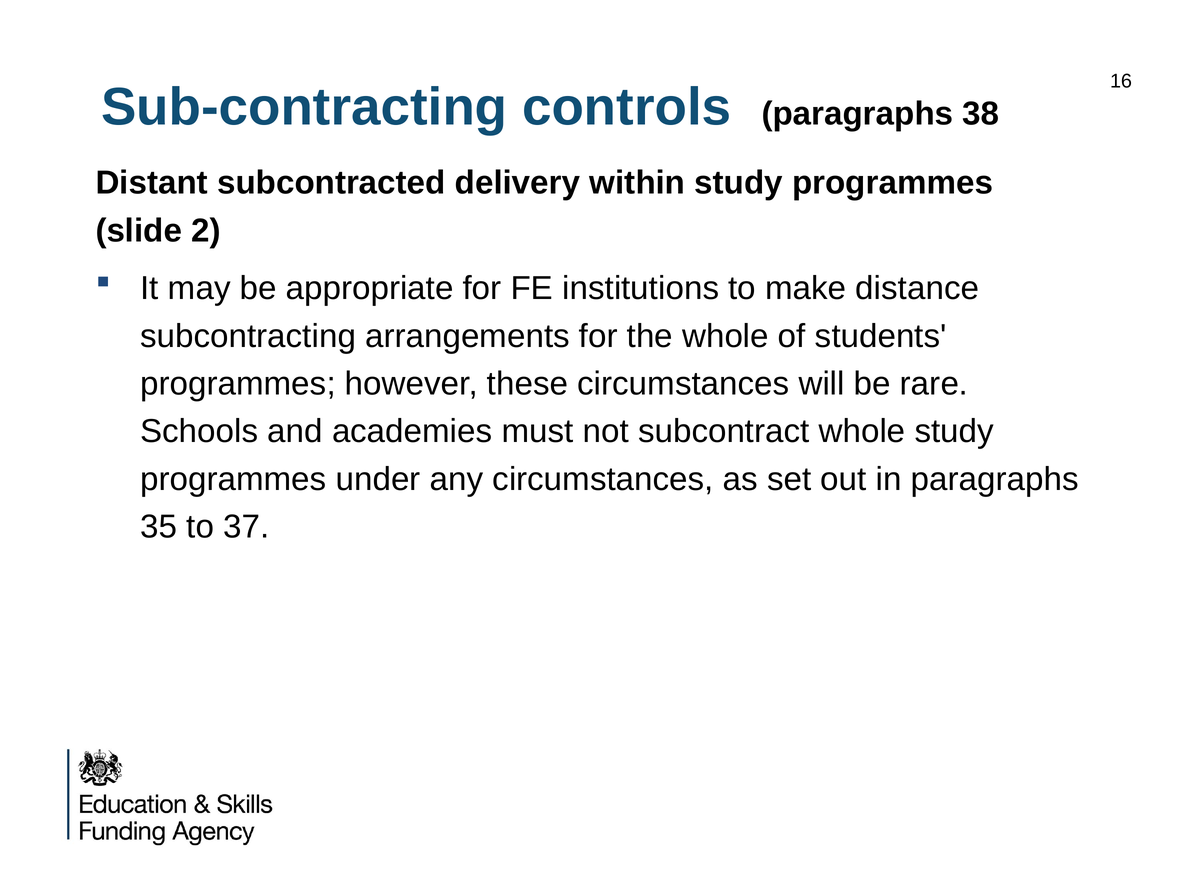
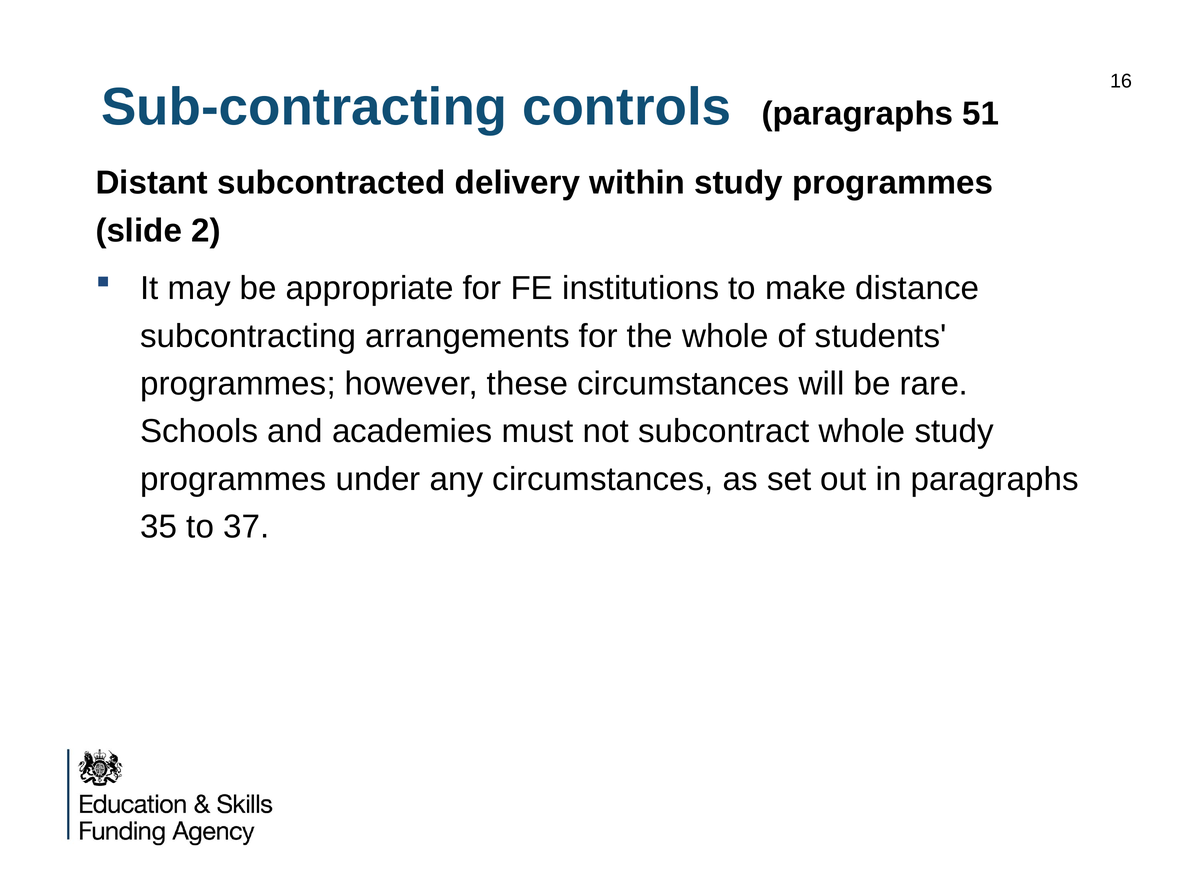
38: 38 -> 51 (981, 114)
